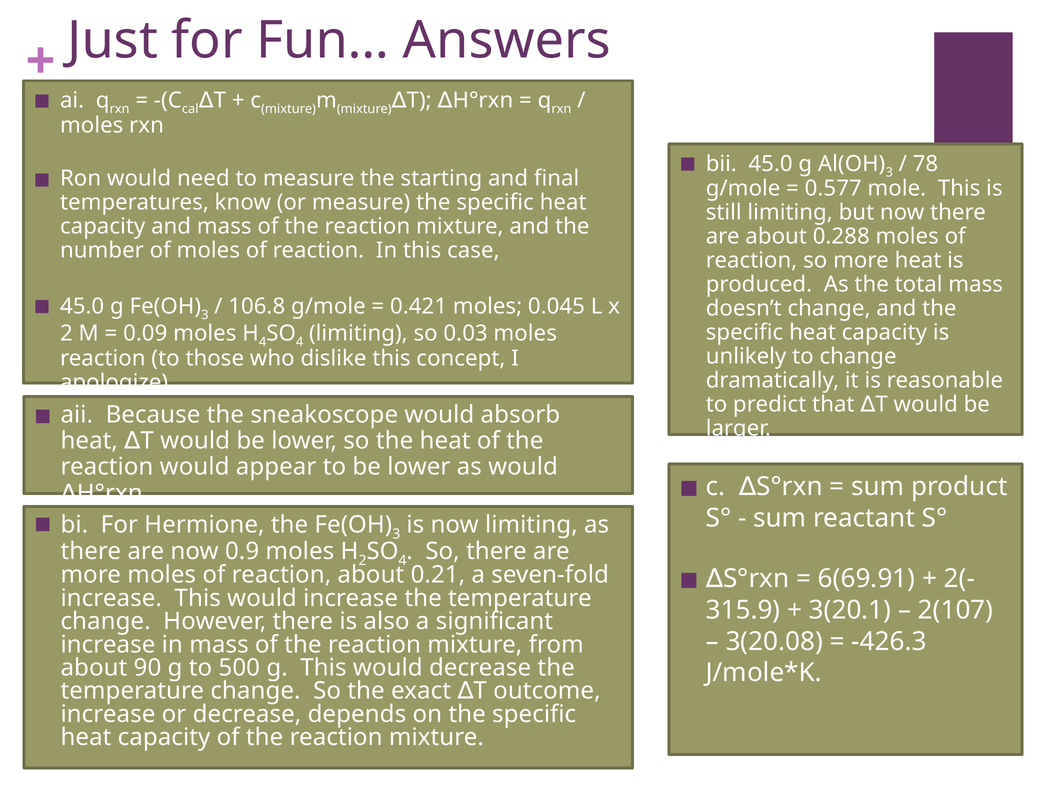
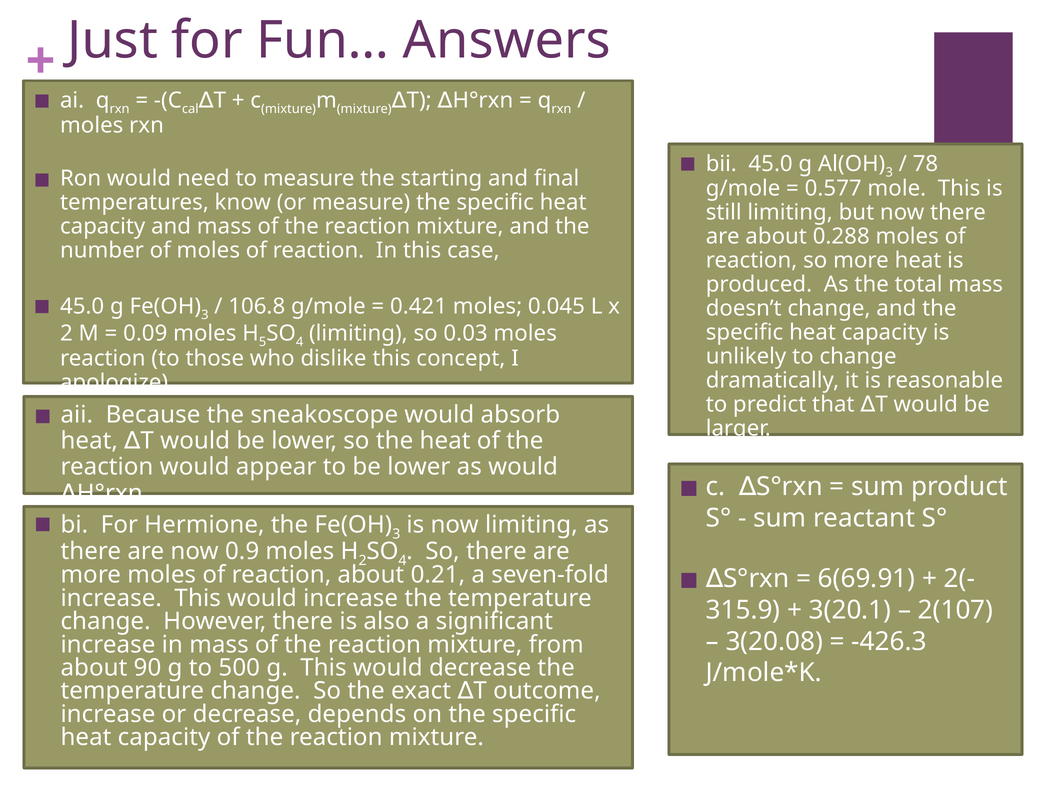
4: 4 -> 5 (263, 342)
